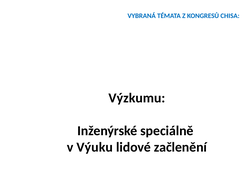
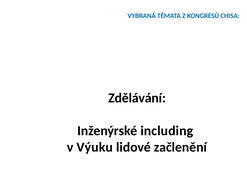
Výzkumu: Výzkumu -> Zdělávání (137, 98)
speciálně: speciálně -> including (167, 131)
